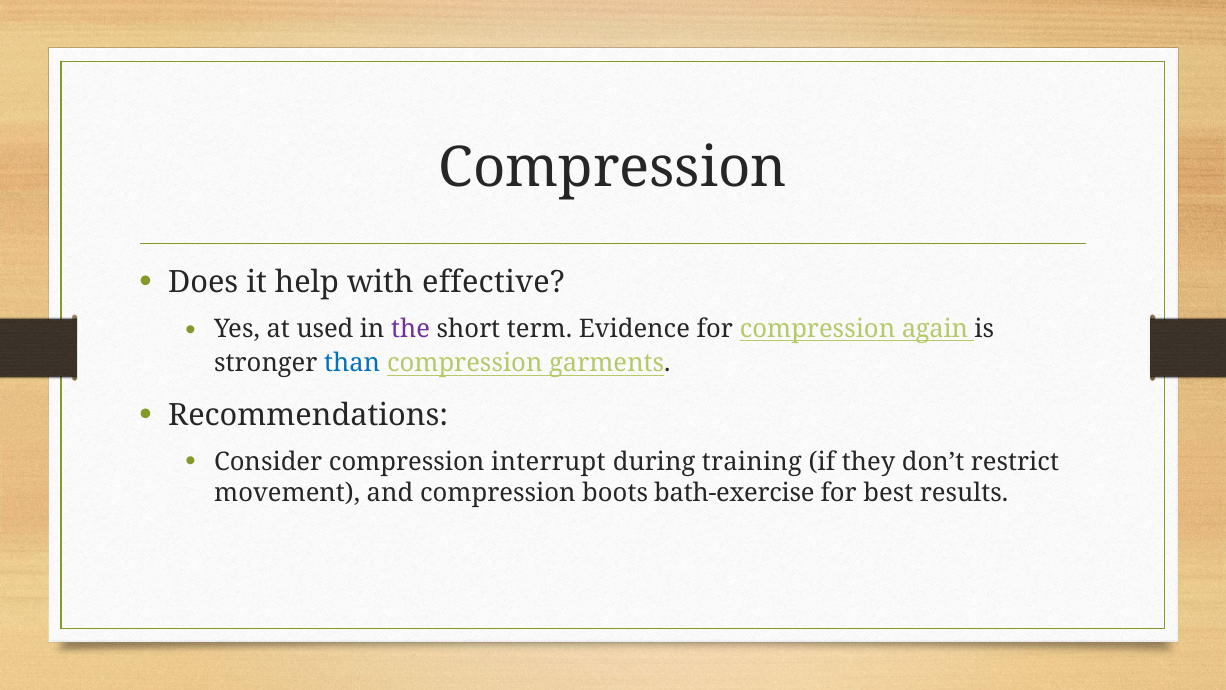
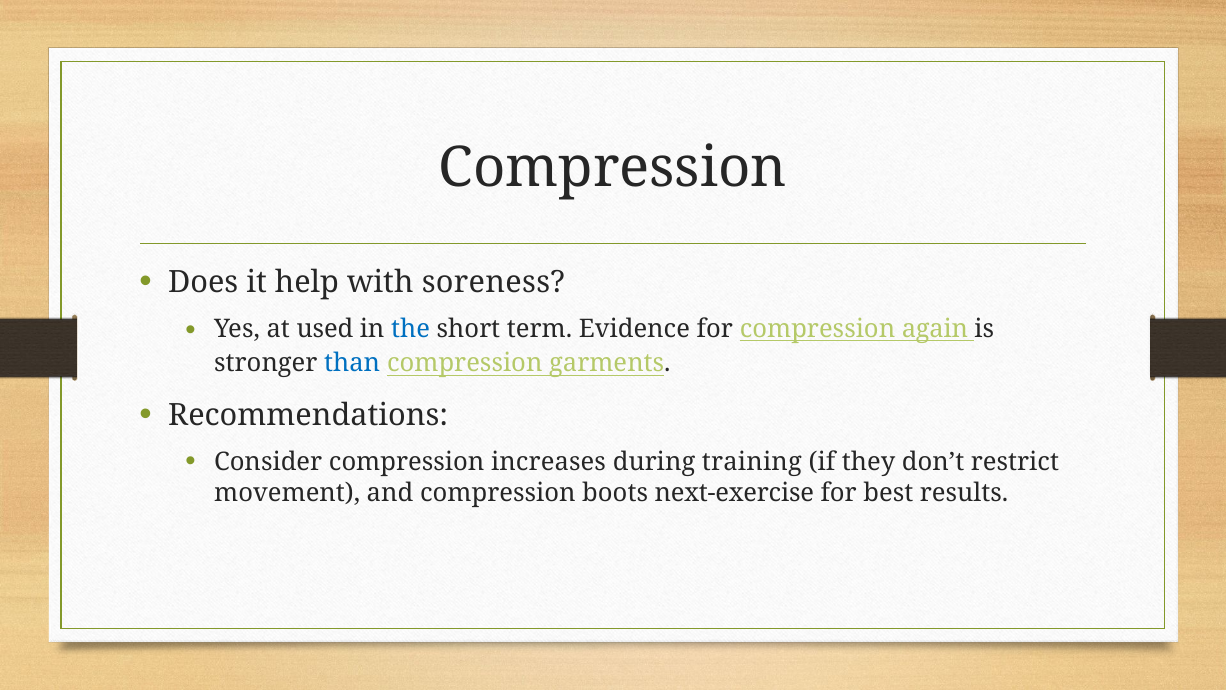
effective: effective -> soreness (493, 282)
the colour: purple -> blue (410, 328)
interrupt: interrupt -> increases (549, 462)
bath-exercise: bath-exercise -> next-exercise (734, 492)
